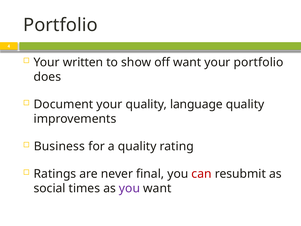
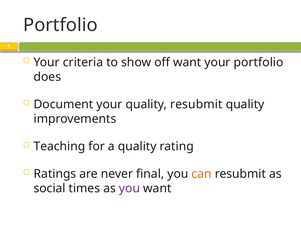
written: written -> criteria (83, 62)
quality language: language -> resubmit (196, 104)
Business: Business -> Teaching (59, 146)
can colour: red -> orange (202, 174)
